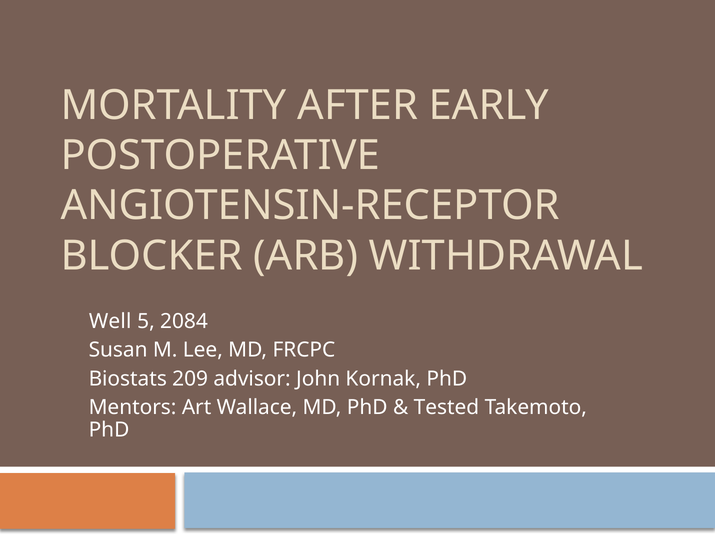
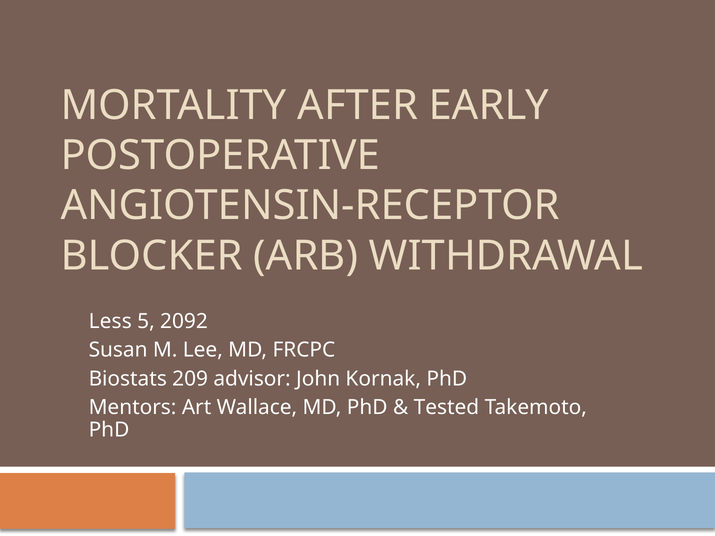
Well: Well -> Less (110, 321)
2084: 2084 -> 2092 (184, 321)
